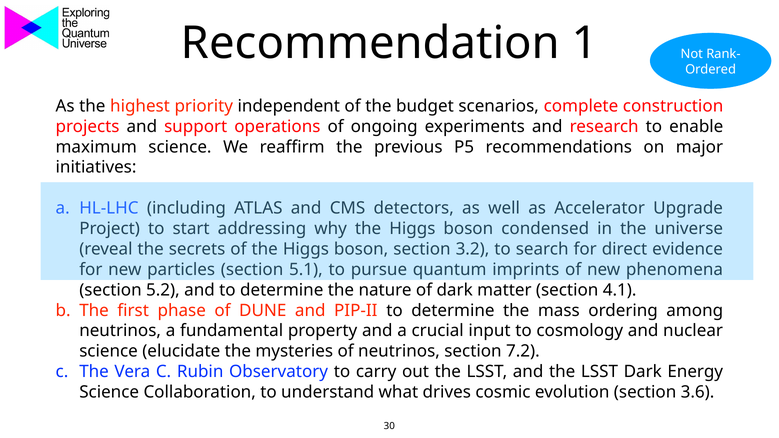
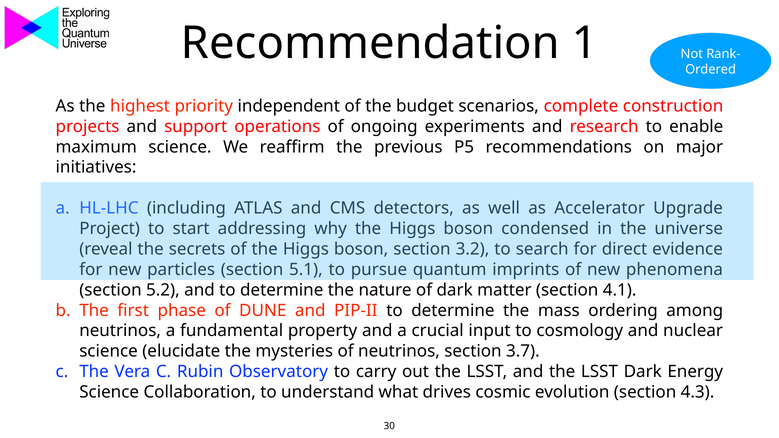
7.2: 7.2 -> 3.7 (523, 351)
3.6: 3.6 -> 4.3 (698, 392)
